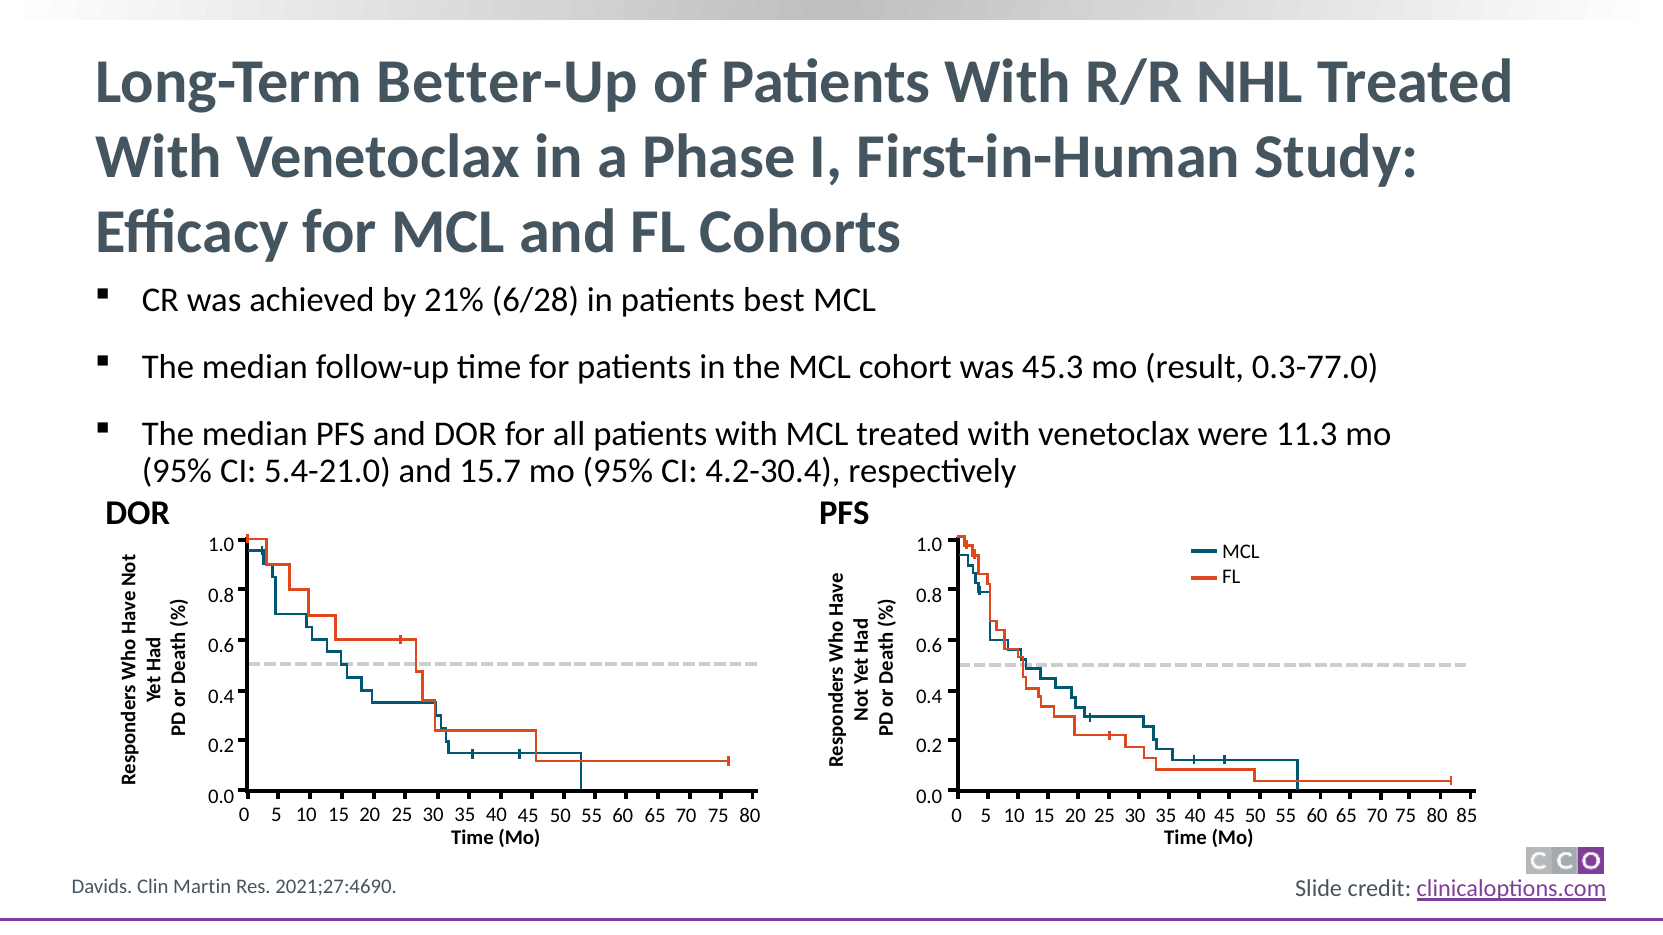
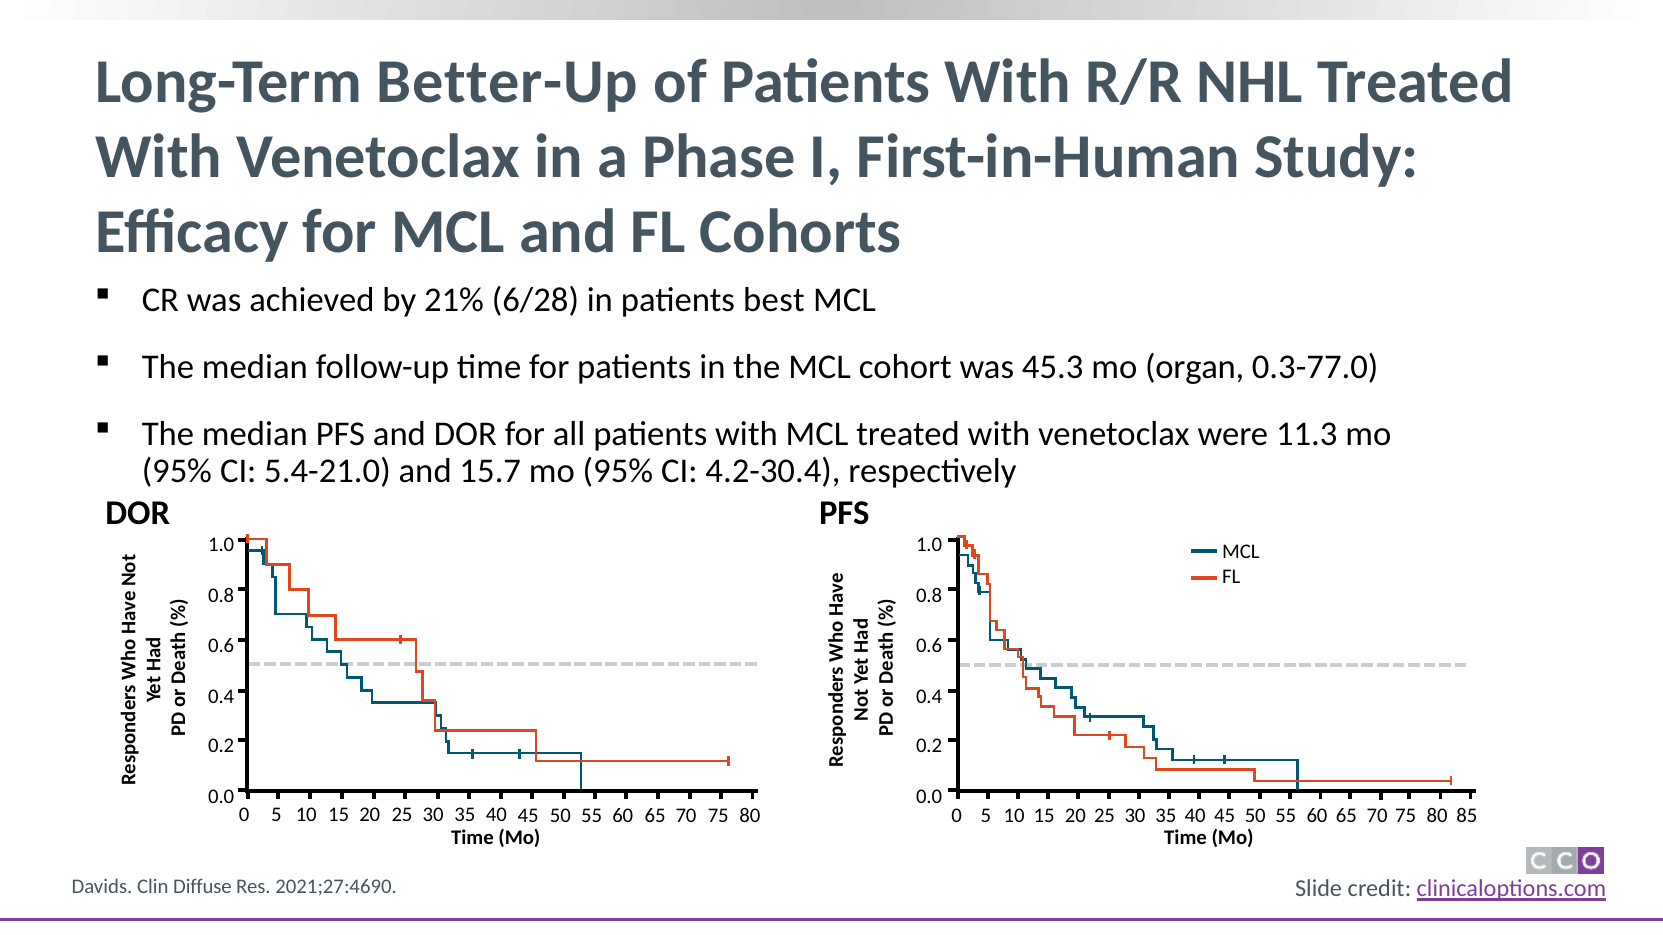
result: result -> organ (1195, 367)
Martin: Martin -> Diffuse (202, 887)
